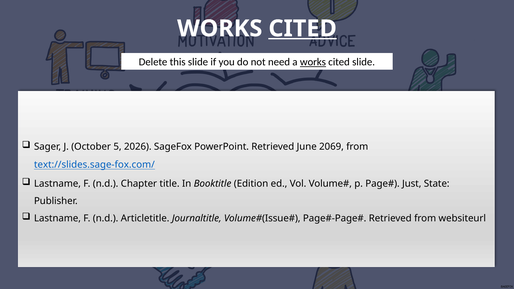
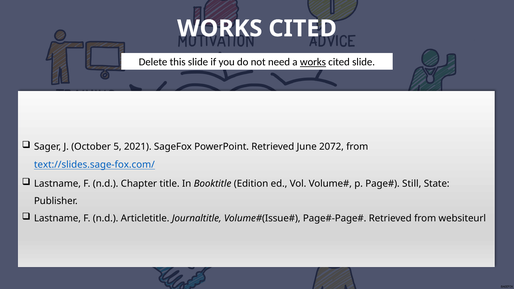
CITED underline: present -> none (303, 29)
2026: 2026 -> 2021 (138, 147)
2069: 2069 -> 2072 (331, 147)
Just: Just -> Still (412, 184)
